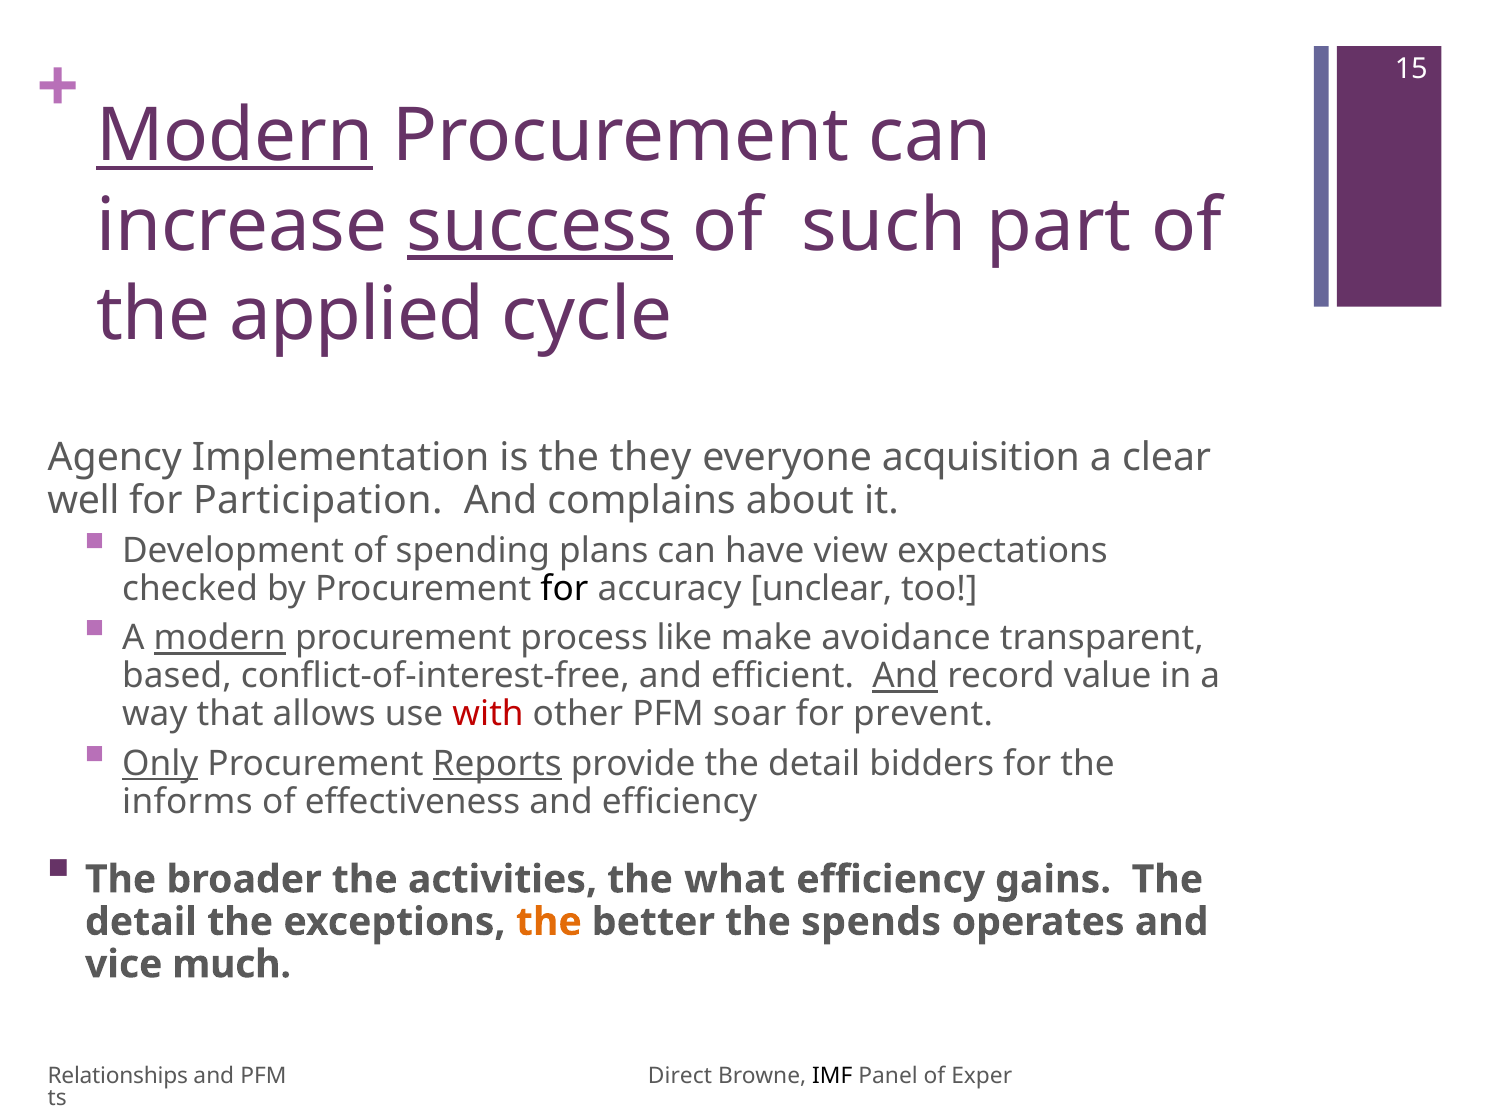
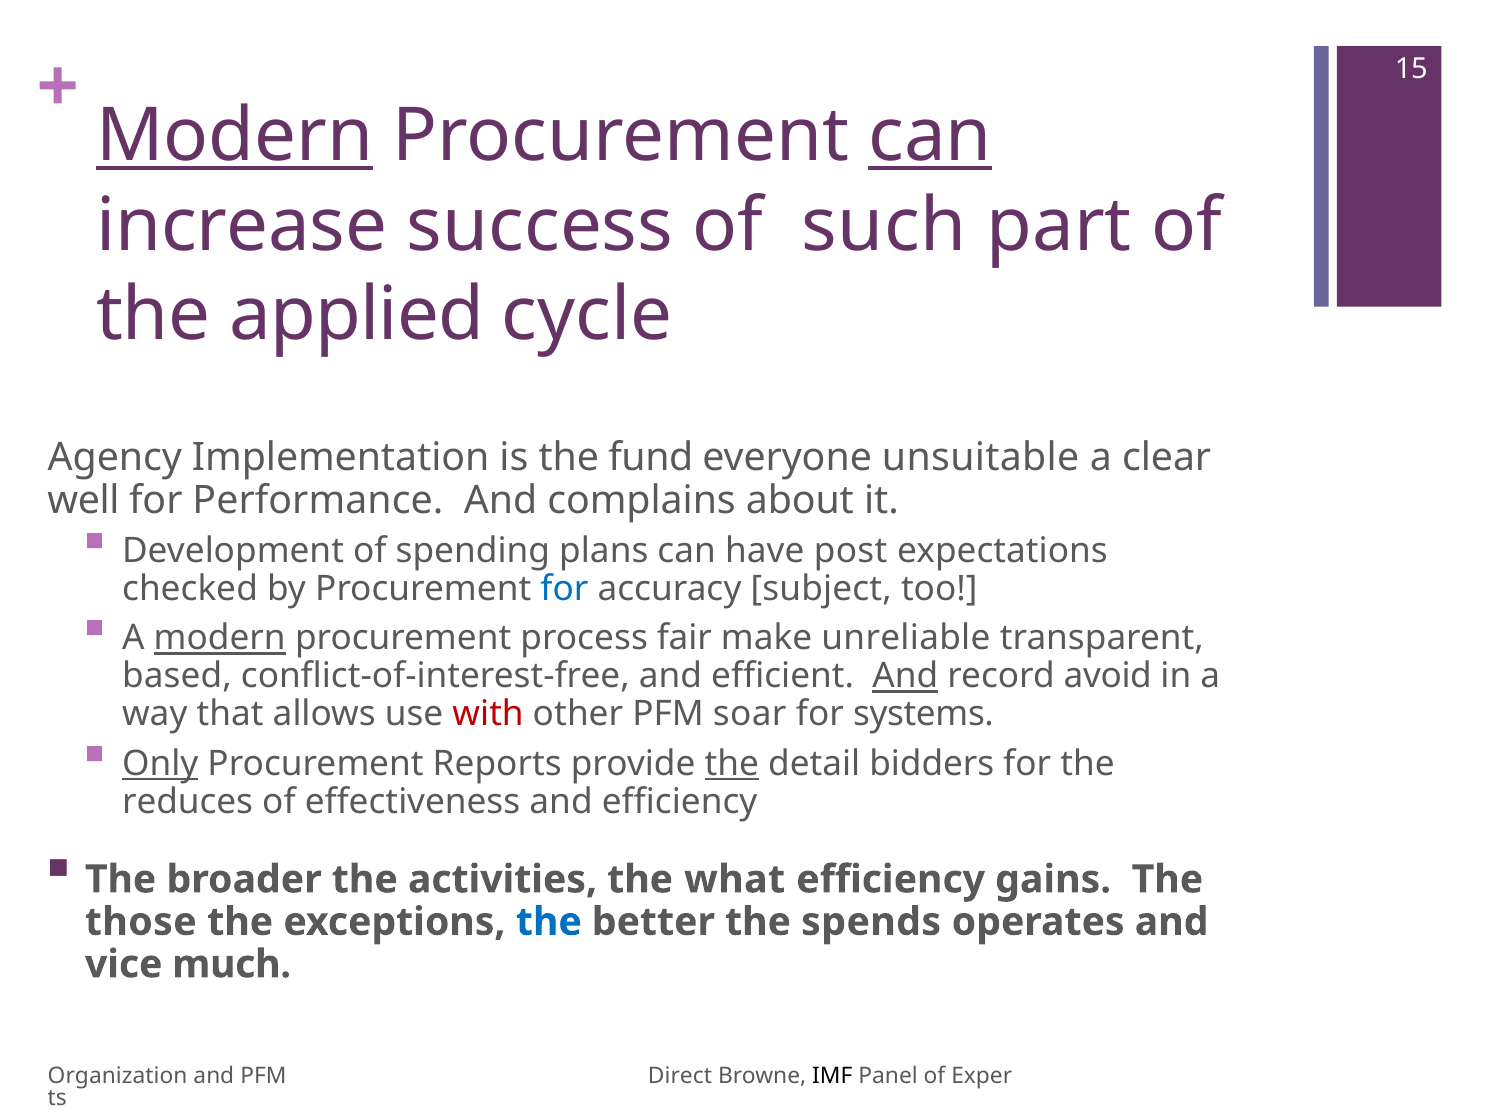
can underline: none -> present (930, 136)
success underline: present -> none (540, 226)
they: they -> fund (651, 458)
acquisition: acquisition -> unsuitable (981, 458)
Participation: Participation -> Performance (318, 500)
view: view -> post (851, 551)
for colour: black -> blue (564, 589)
unclear: unclear -> subject (821, 589)
like: like -> fair (684, 638)
avoidance: avoidance -> unreliable (906, 638)
value: value -> avoid (1108, 676)
prevent: prevent -> systems (923, 714)
Reports underline: present -> none (497, 763)
the underline: none -> present (732, 763)
informs: informs -> reduces (188, 801)
detail: detail -> those (141, 922)
the colour: orange -> blue (549, 922)
Relationships: Relationships -> Organization (118, 1075)
